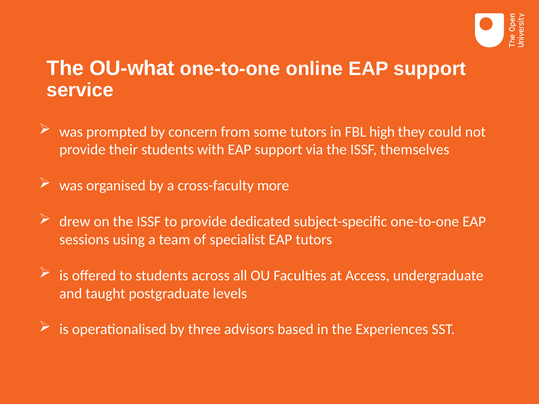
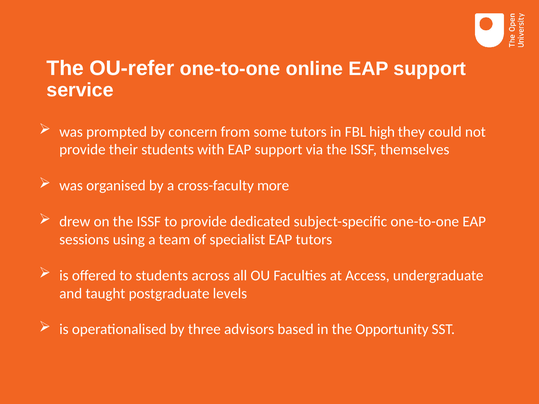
OU-what: OU-what -> OU-refer (132, 68)
Experiences: Experiences -> Opportunity (392, 330)
